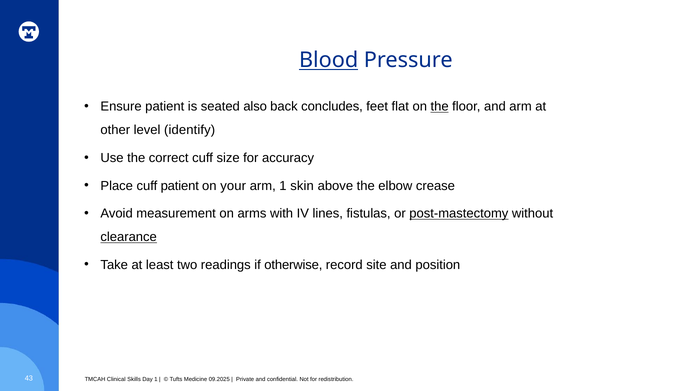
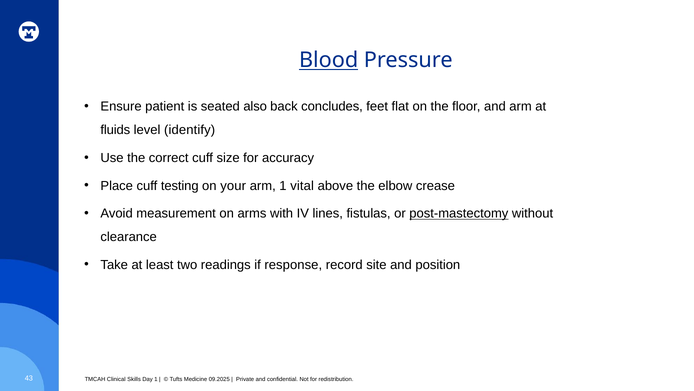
the underline: present -> none (440, 107)
other: other -> fluids (115, 130)
cuff patient: patient -> testing (180, 185)
skin: skin -> vital (302, 185)
clearance underline: present -> none (129, 237)
otherwise: otherwise -> response (293, 264)
